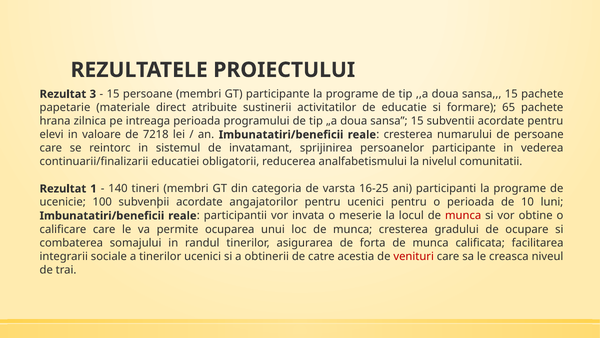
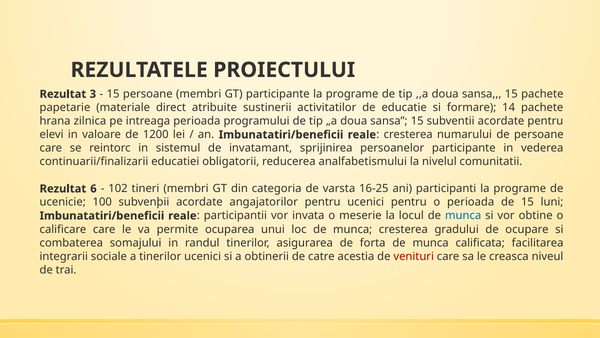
65: 65 -> 14 (509, 107)
7218: 7218 -> 1200 (156, 134)
1: 1 -> 6 (93, 188)
140: 140 -> 102 (118, 188)
de 10: 10 -> 15 (527, 202)
munca colour: red -> blue (463, 215)
